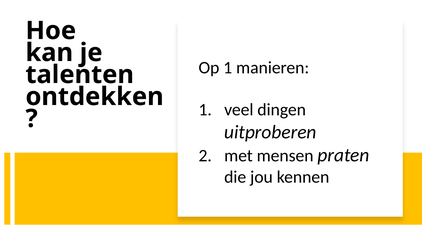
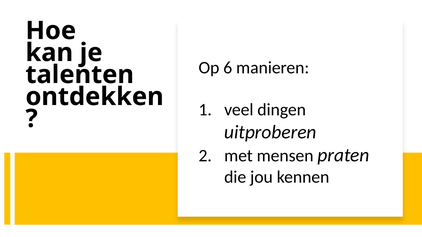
Op 1: 1 -> 6 (228, 68)
